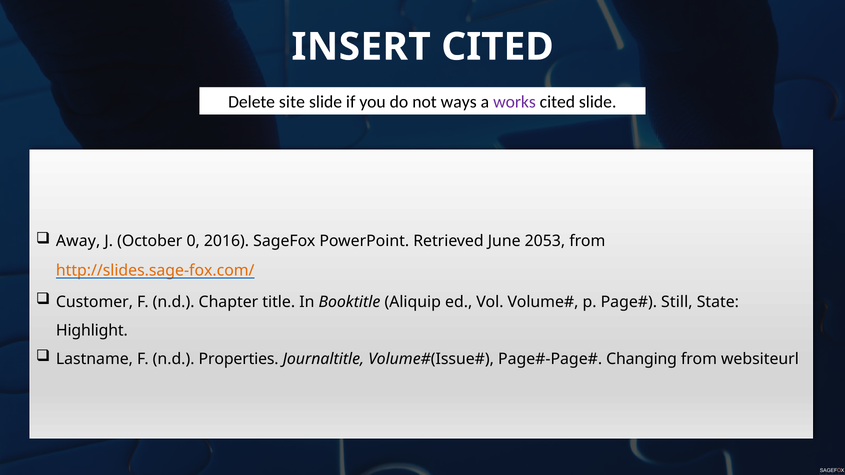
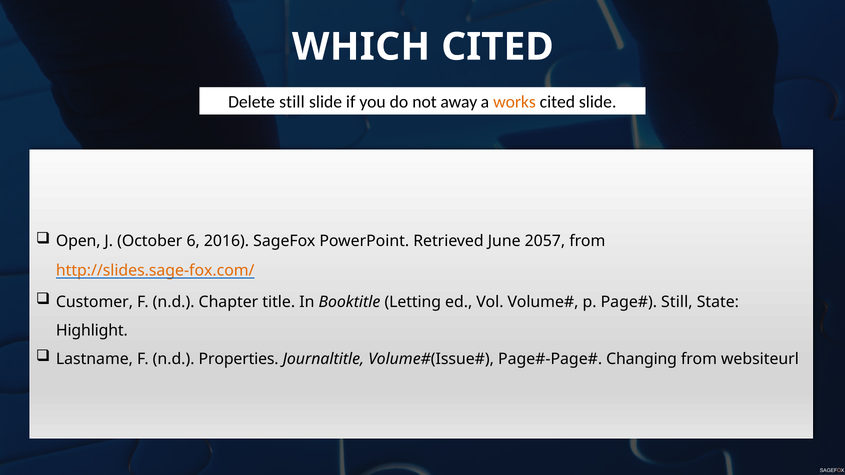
INSERT: INSERT -> WHICH (361, 47)
Delete site: site -> still (292, 102)
ways: ways -> away (459, 102)
works colour: purple -> orange (514, 102)
Away: Away -> Open (78, 241)
0: 0 -> 6 (193, 241)
2053: 2053 -> 2057 (545, 241)
Aliquip: Aliquip -> Letting (413, 302)
